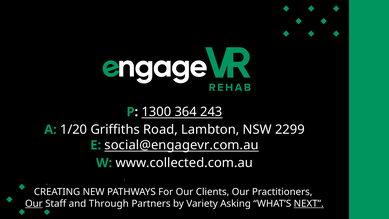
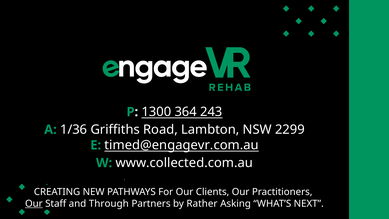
1/20: 1/20 -> 1/36 (74, 130)
social@engagevr.com.au: social@engagevr.com.au -> timed@engagevr.com.au (182, 145)
Variety: Variety -> Rather (202, 203)
NEXT underline: present -> none (309, 203)
